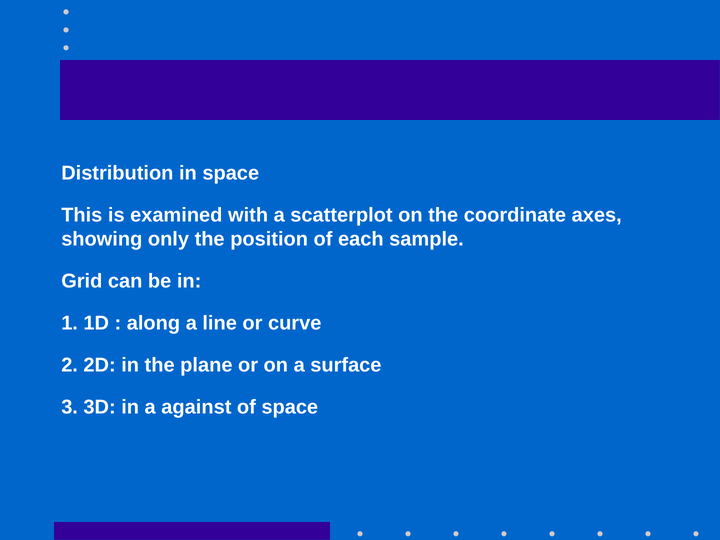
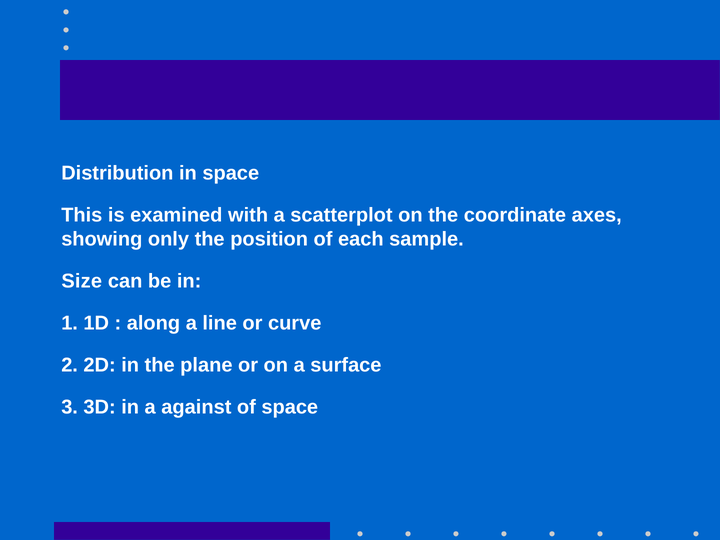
Grid: Grid -> Size (82, 281)
